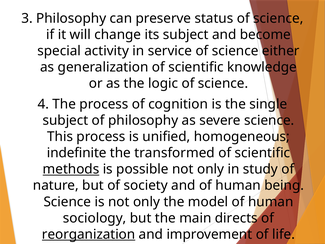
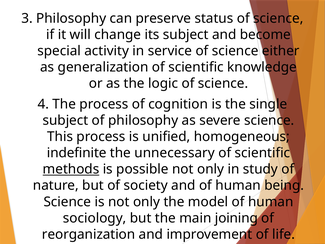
transformed: transformed -> unnecessary (175, 153)
directs: directs -> joining (236, 218)
reorganization underline: present -> none (89, 234)
